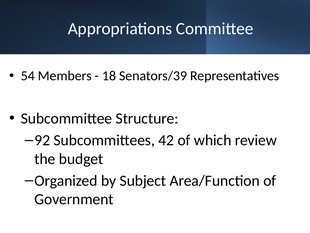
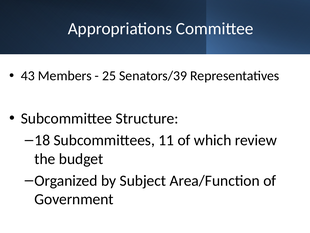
54: 54 -> 43 (28, 76)
18: 18 -> 25 (109, 76)
92: 92 -> 18 (42, 140)
42: 42 -> 11 (166, 140)
